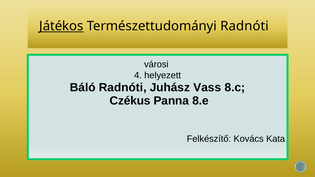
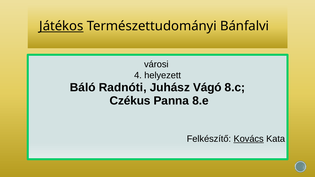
Természettudományi Radnóti: Radnóti -> Bánfalvi (245, 26)
Vass: Vass -> Vágó (207, 88)
Kovács underline: none -> present (249, 139)
